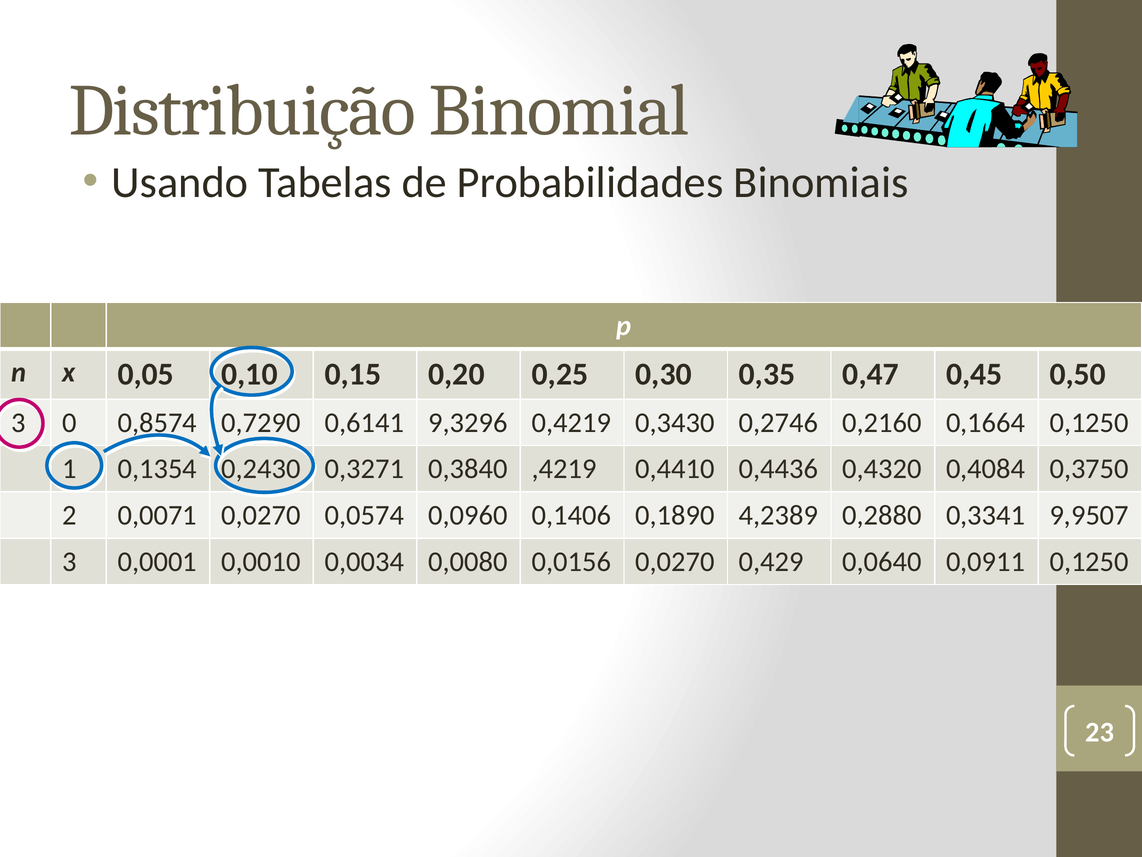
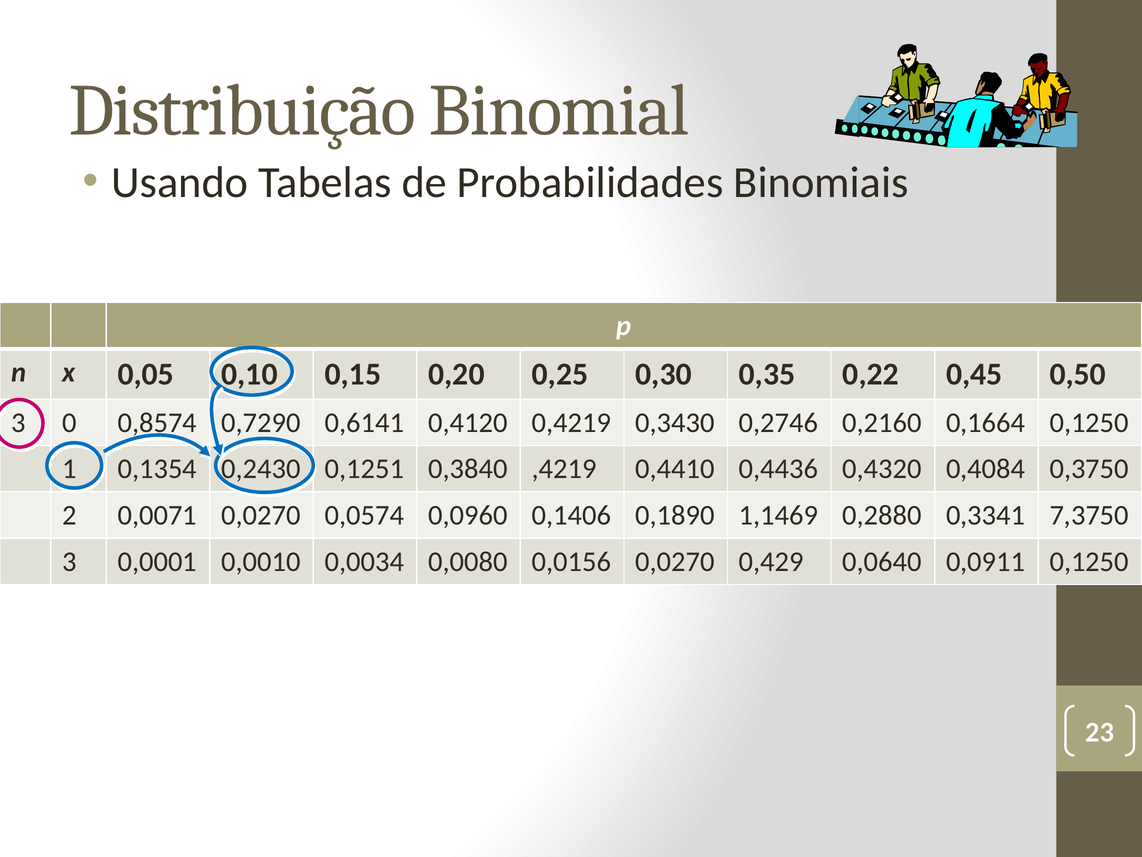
0,47: 0,47 -> 0,22 (871, 374)
9,3296: 9,3296 -> 0,4120 (468, 422)
0,3271: 0,3271 -> 0,1251 (364, 469)
4,2389: 4,2389 -> 1,1469 (779, 515)
9,9507: 9,9507 -> 7,3750 (1089, 515)
